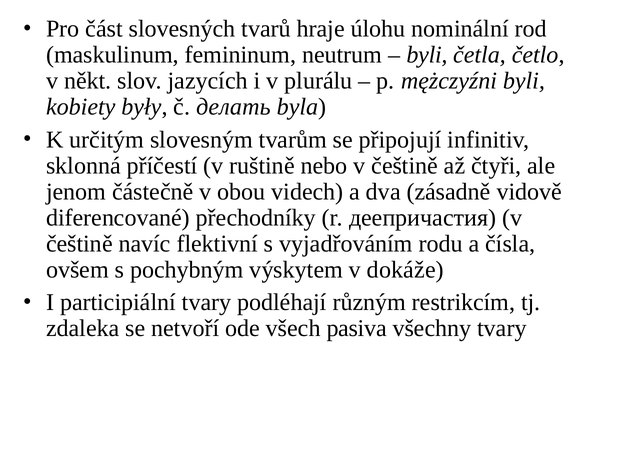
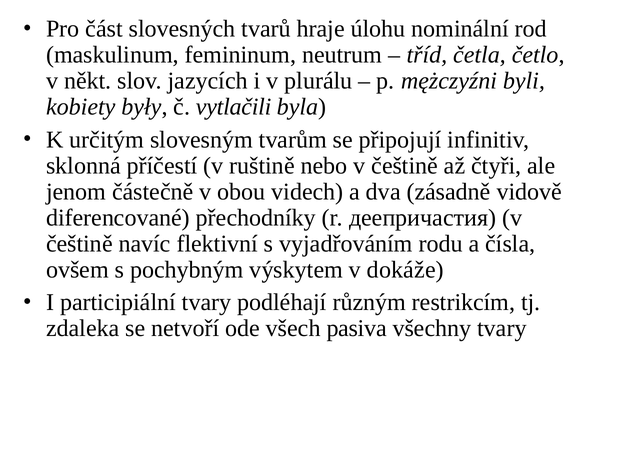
byli: byli -> tříd (427, 55)
делать: делать -> vytlačili (234, 107)
